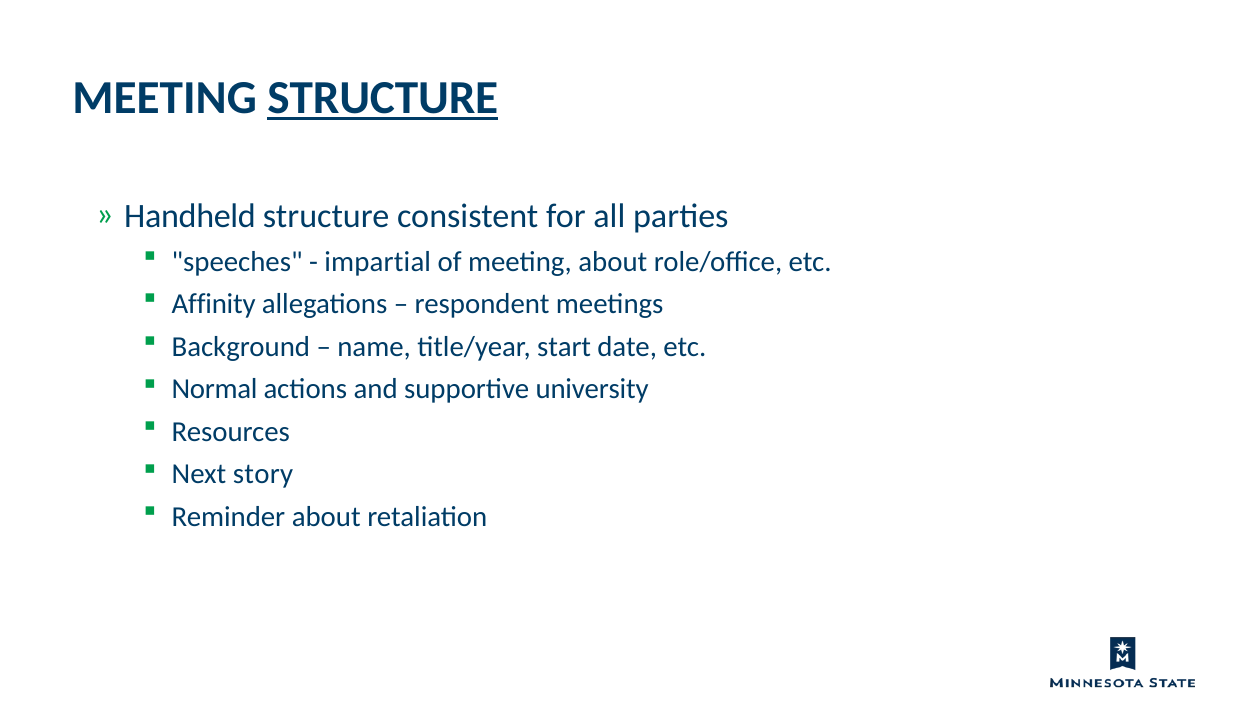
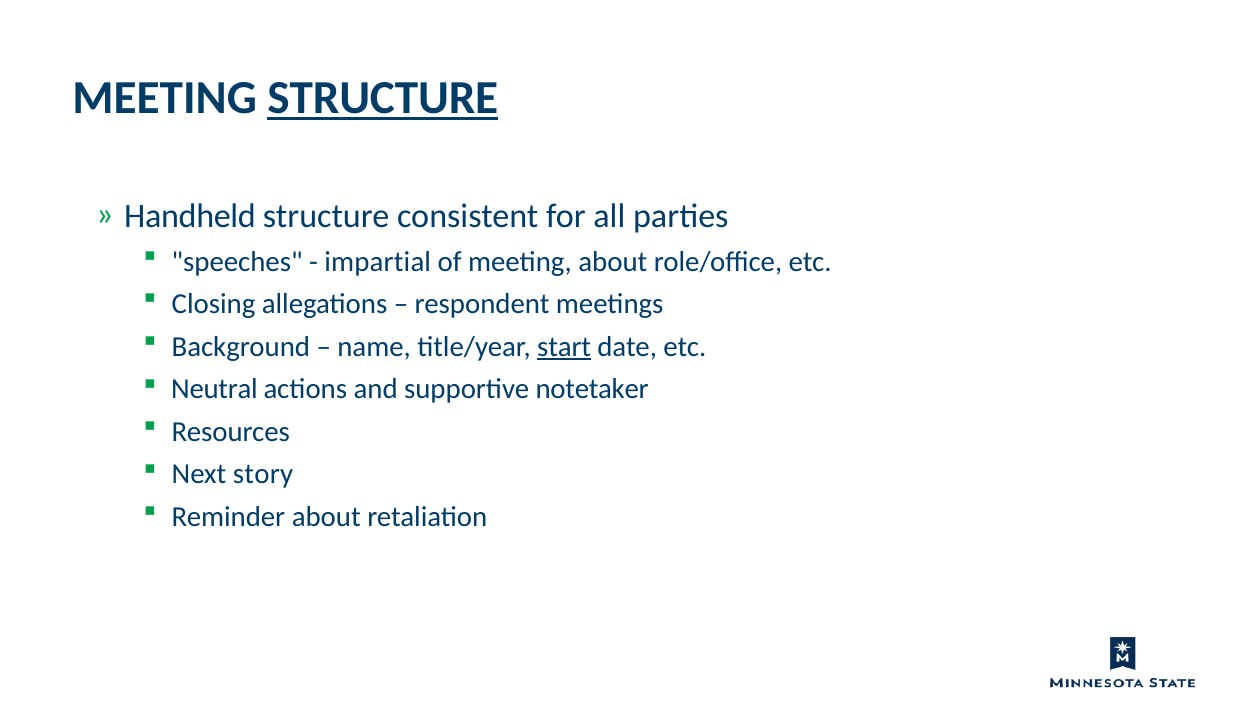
Affinity: Affinity -> Closing (214, 304)
start underline: none -> present (564, 347)
Normal: Normal -> Neutral (214, 389)
university: university -> notetaker (592, 389)
